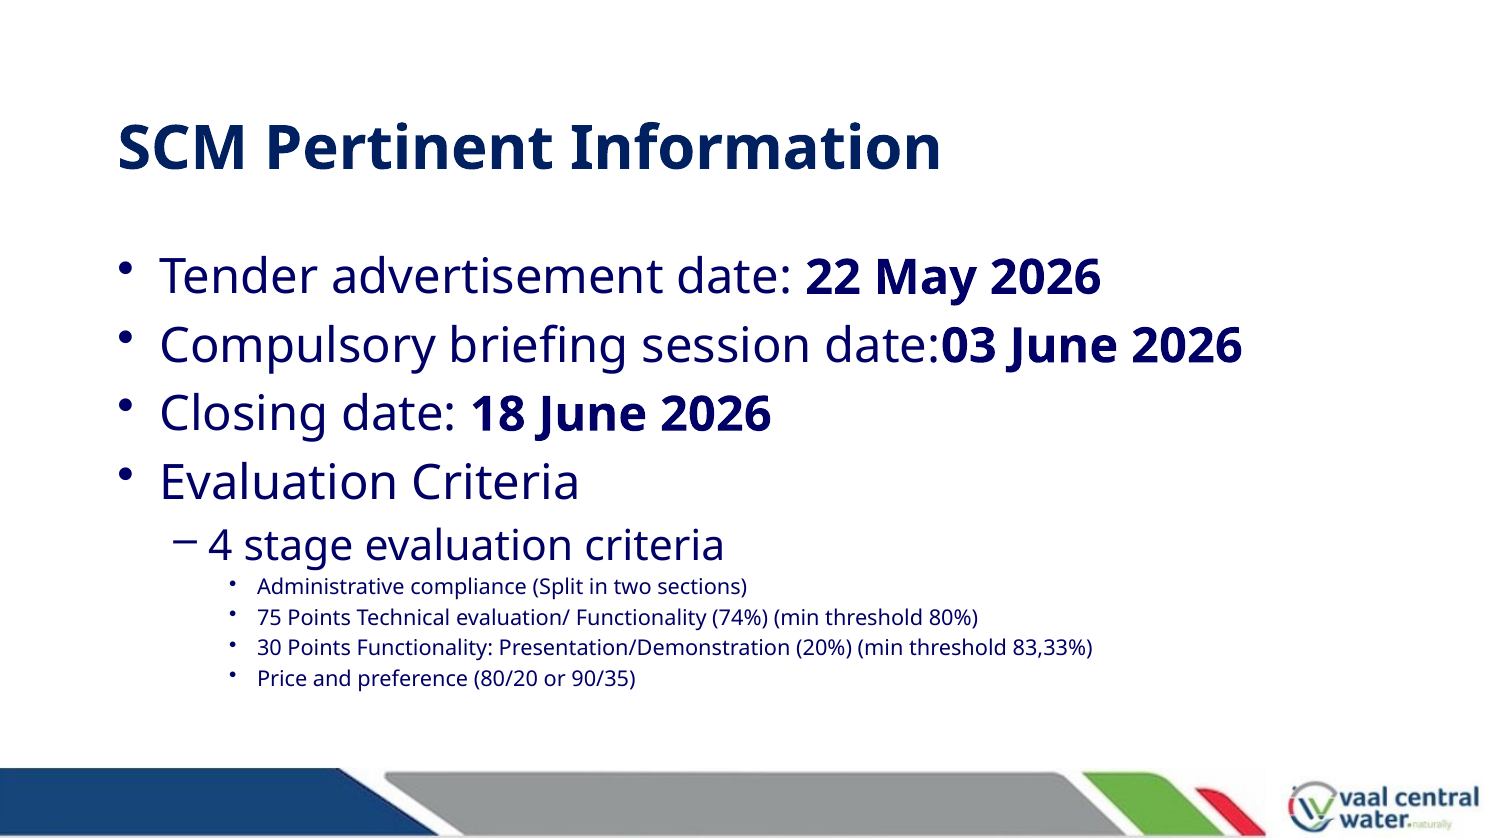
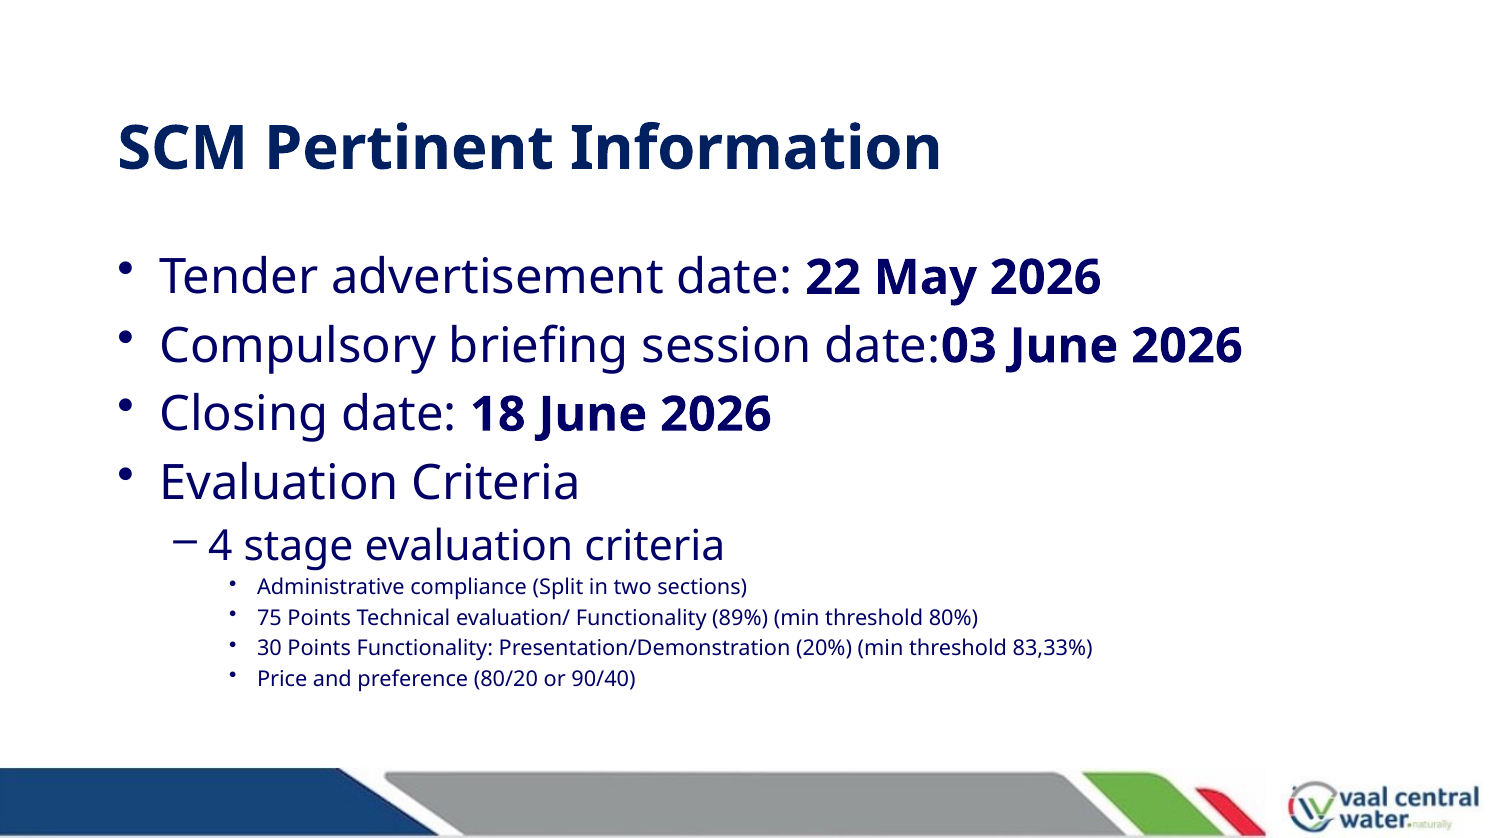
74%: 74% -> 89% (740, 618)
90/35: 90/35 -> 90/40 (604, 679)
